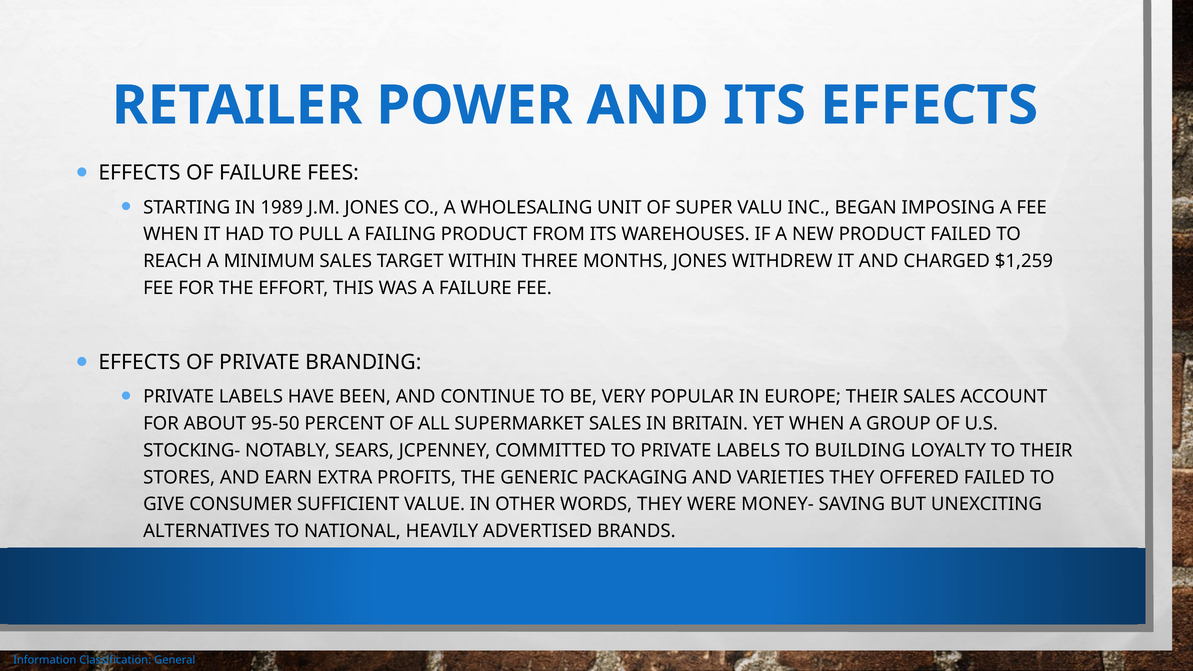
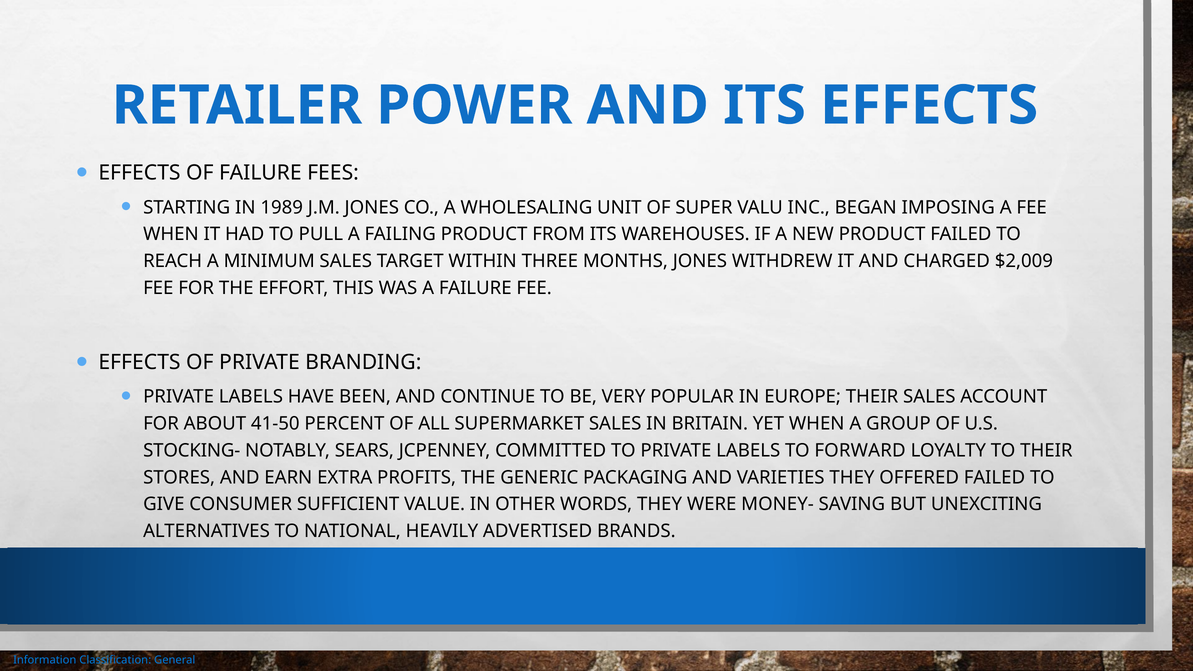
$1,259: $1,259 -> $2,009 (1024, 261)
95-50: 95-50 -> 41-50 (275, 424)
BUILDING: BUILDING -> FORWARD (860, 451)
